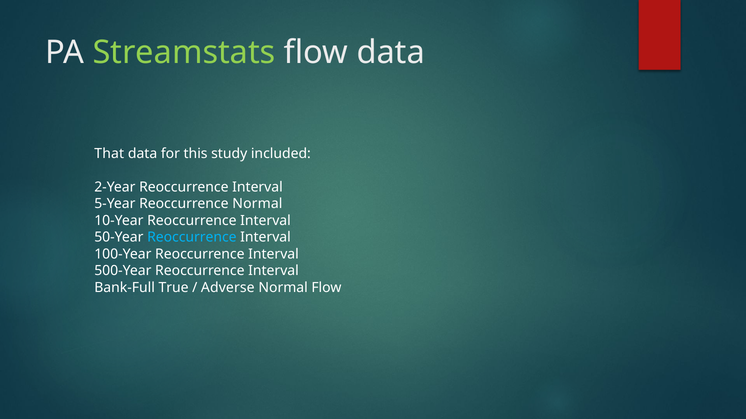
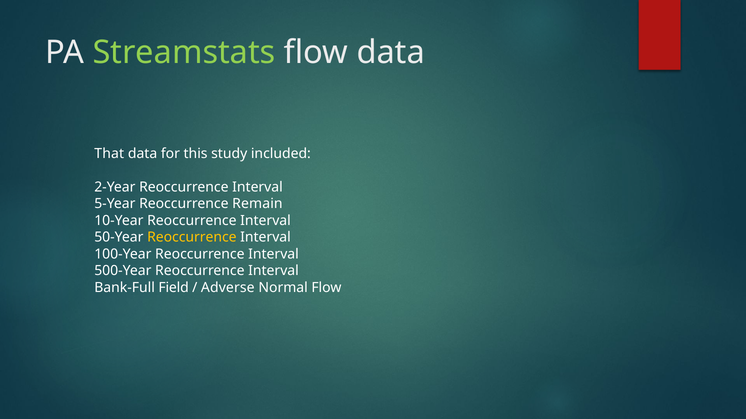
Reoccurrence Normal: Normal -> Remain (257, 204)
Reoccurrence colour: light blue -> yellow (192, 238)
True: True -> Field (174, 288)
